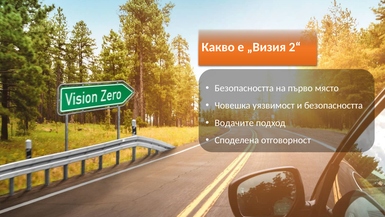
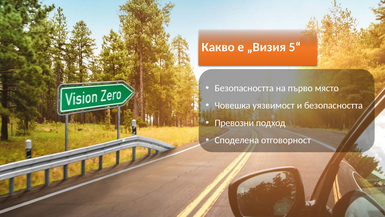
2“: 2“ -> 5“ (295, 47)
Водачите: Водачите -> Превозни (234, 123)
